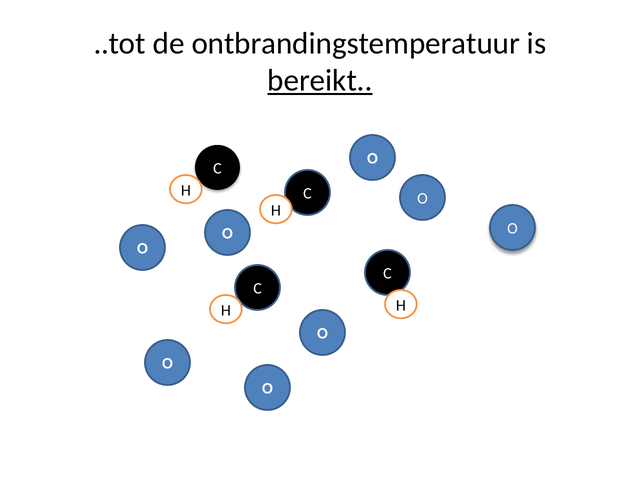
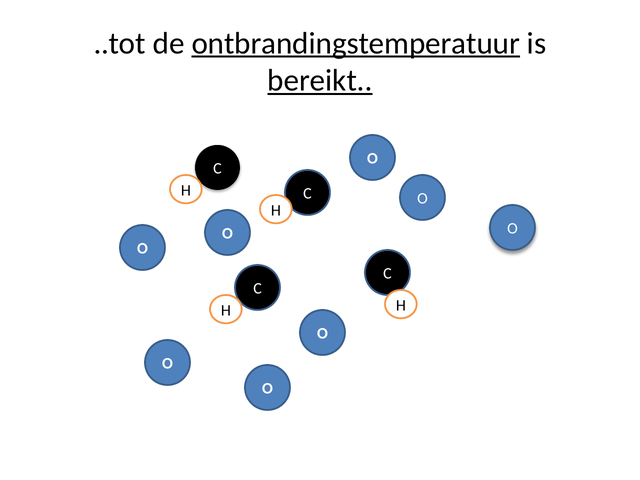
ontbrandingstemperatuur underline: none -> present (356, 43)
